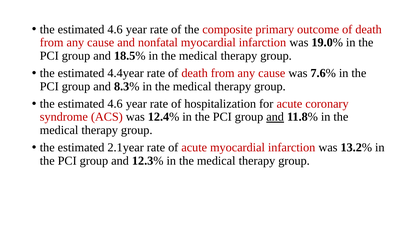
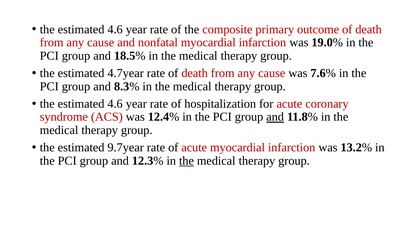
4.4: 4.4 -> 4.7 (115, 73)
2.1: 2.1 -> 9.7 (115, 148)
the underline: none -> present (186, 161)
